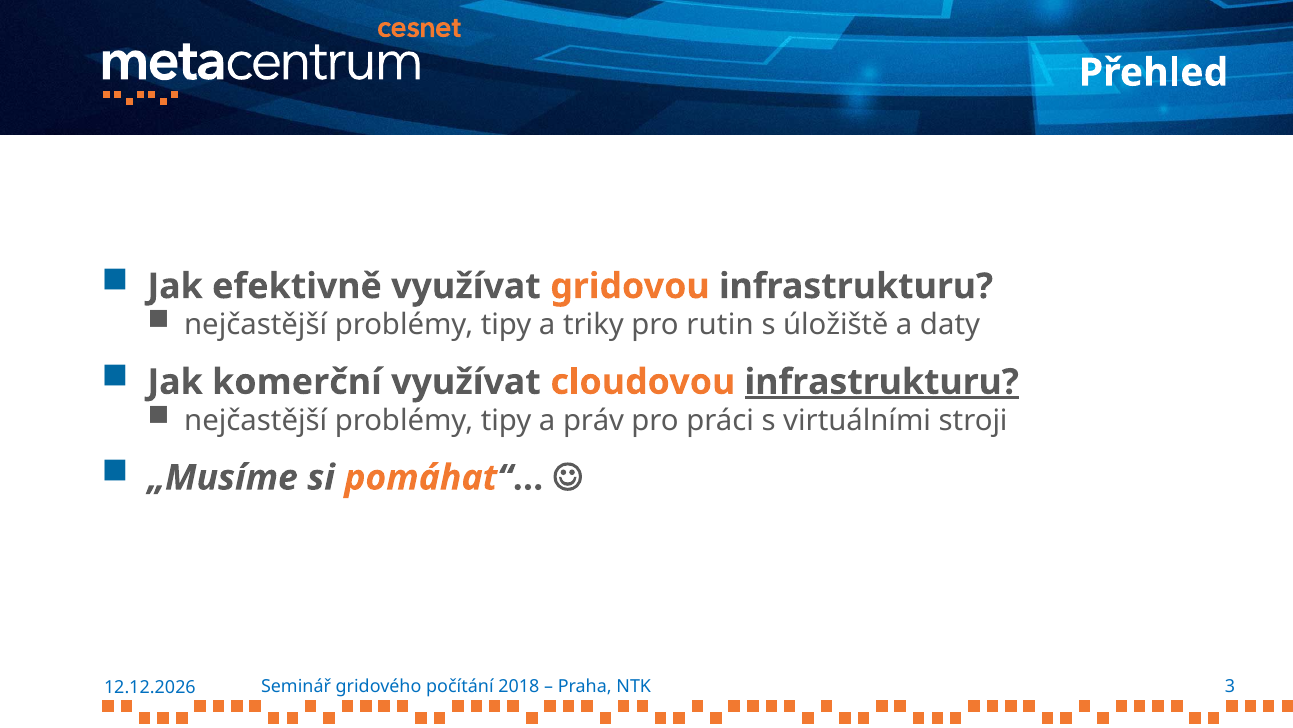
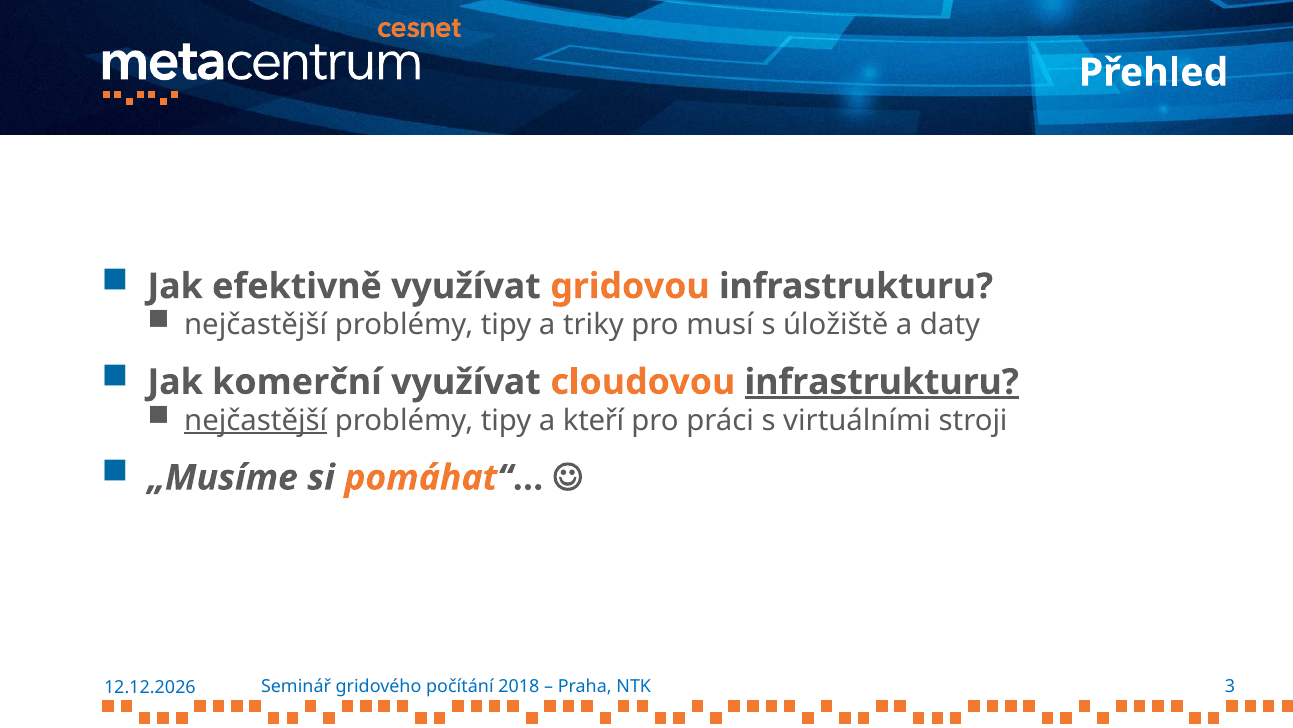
rutin: rutin -> musí (720, 325)
nejčastější underline: none -> present (256, 420)
práv: práv -> kteří (594, 420)
